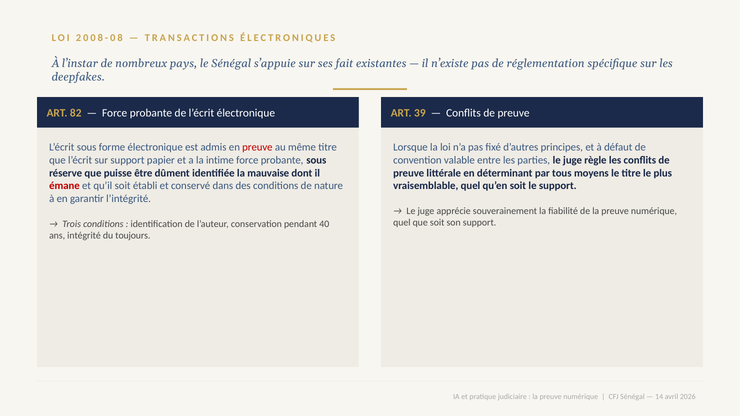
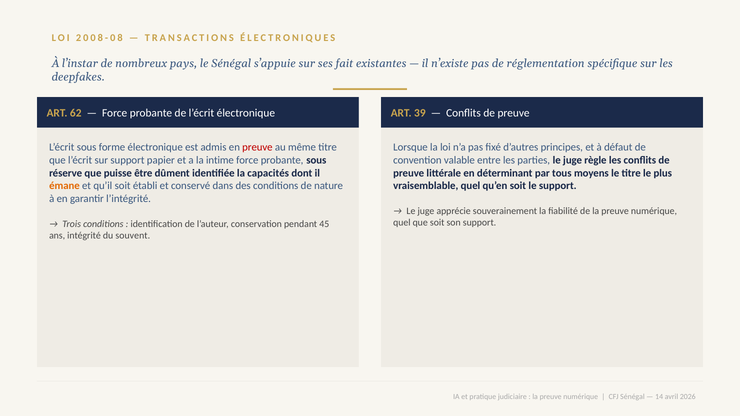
82: 82 -> 62 (76, 113)
mauvaise: mauvaise -> capacités (268, 173)
émane colour: red -> orange (64, 186)
40: 40 -> 45 (324, 224)
toujours: toujours -> souvent (133, 236)
